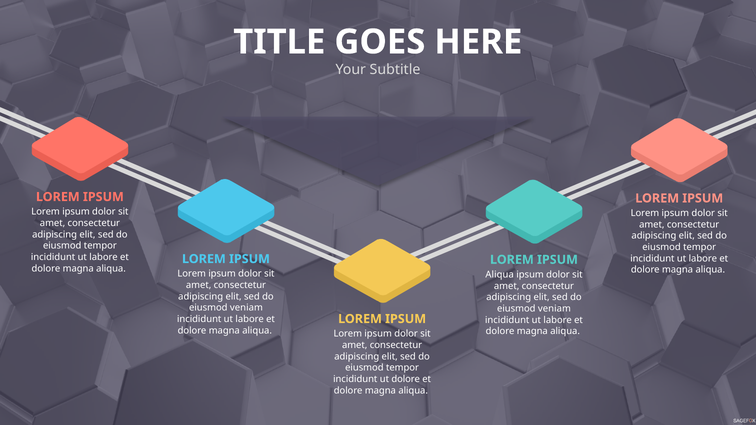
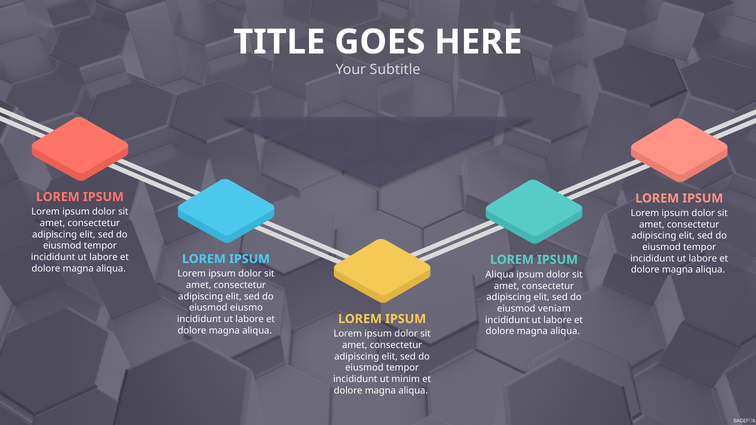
veniam: veniam -> eiusmo (246, 308)
ut dolore: dolore -> minim (406, 379)
